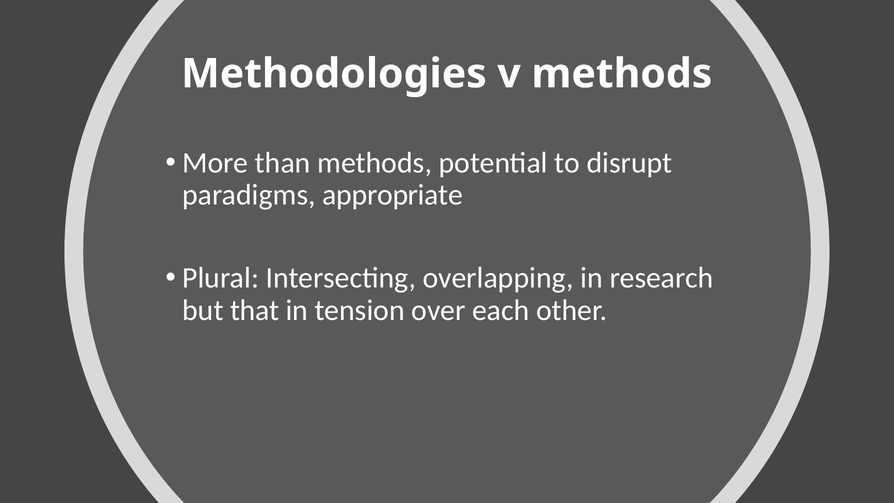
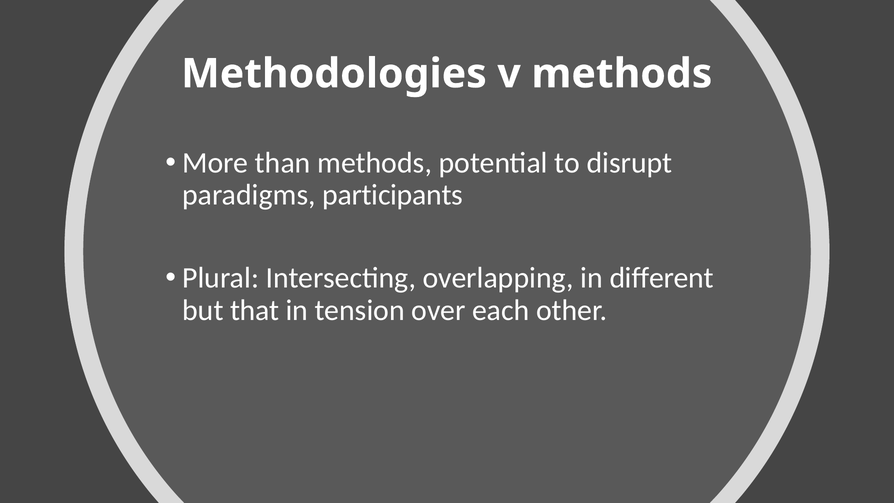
appropriate: appropriate -> participants (393, 195)
research: research -> different (662, 278)
